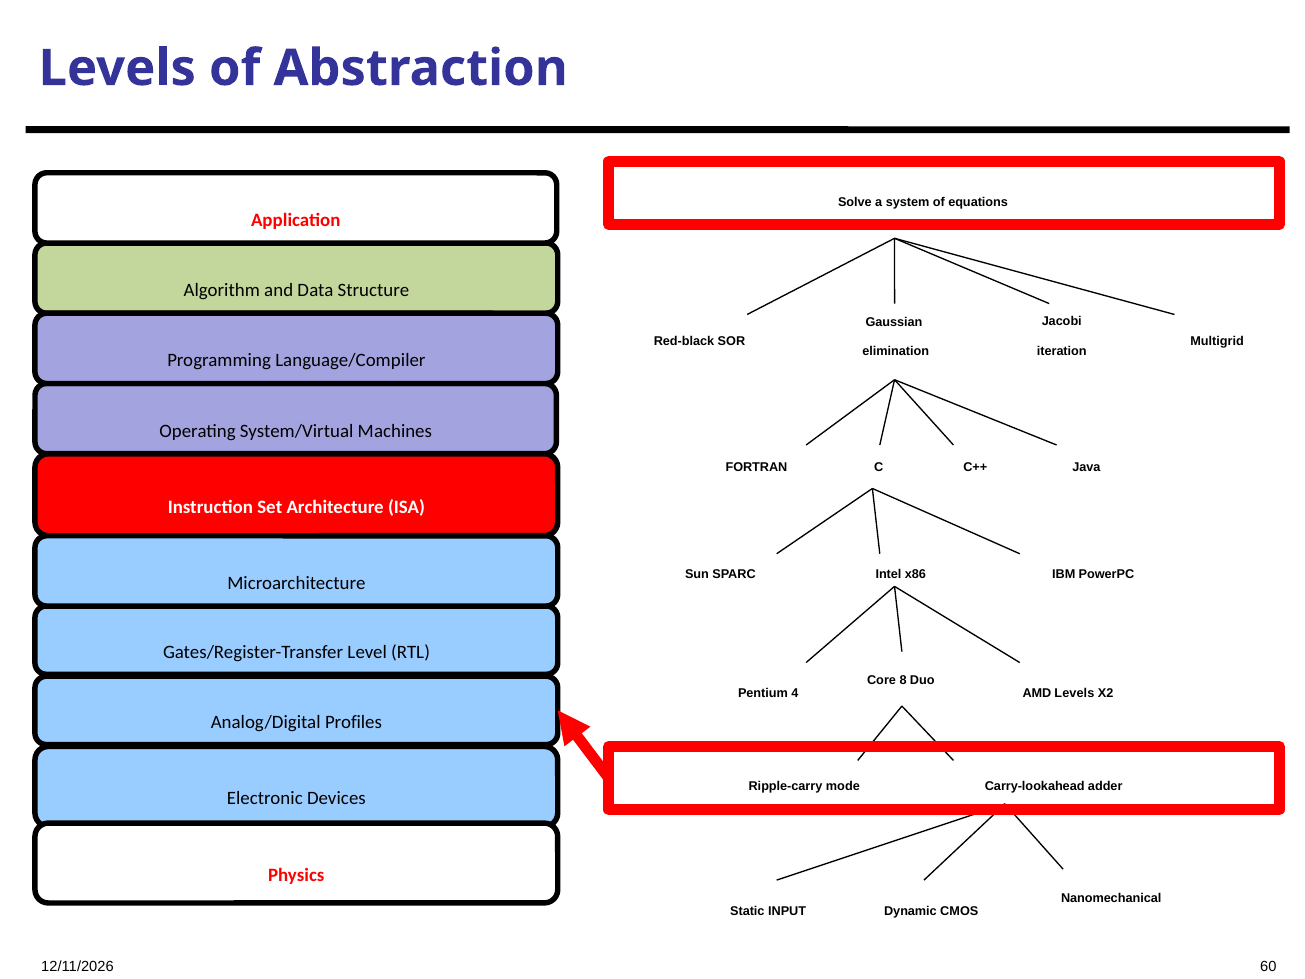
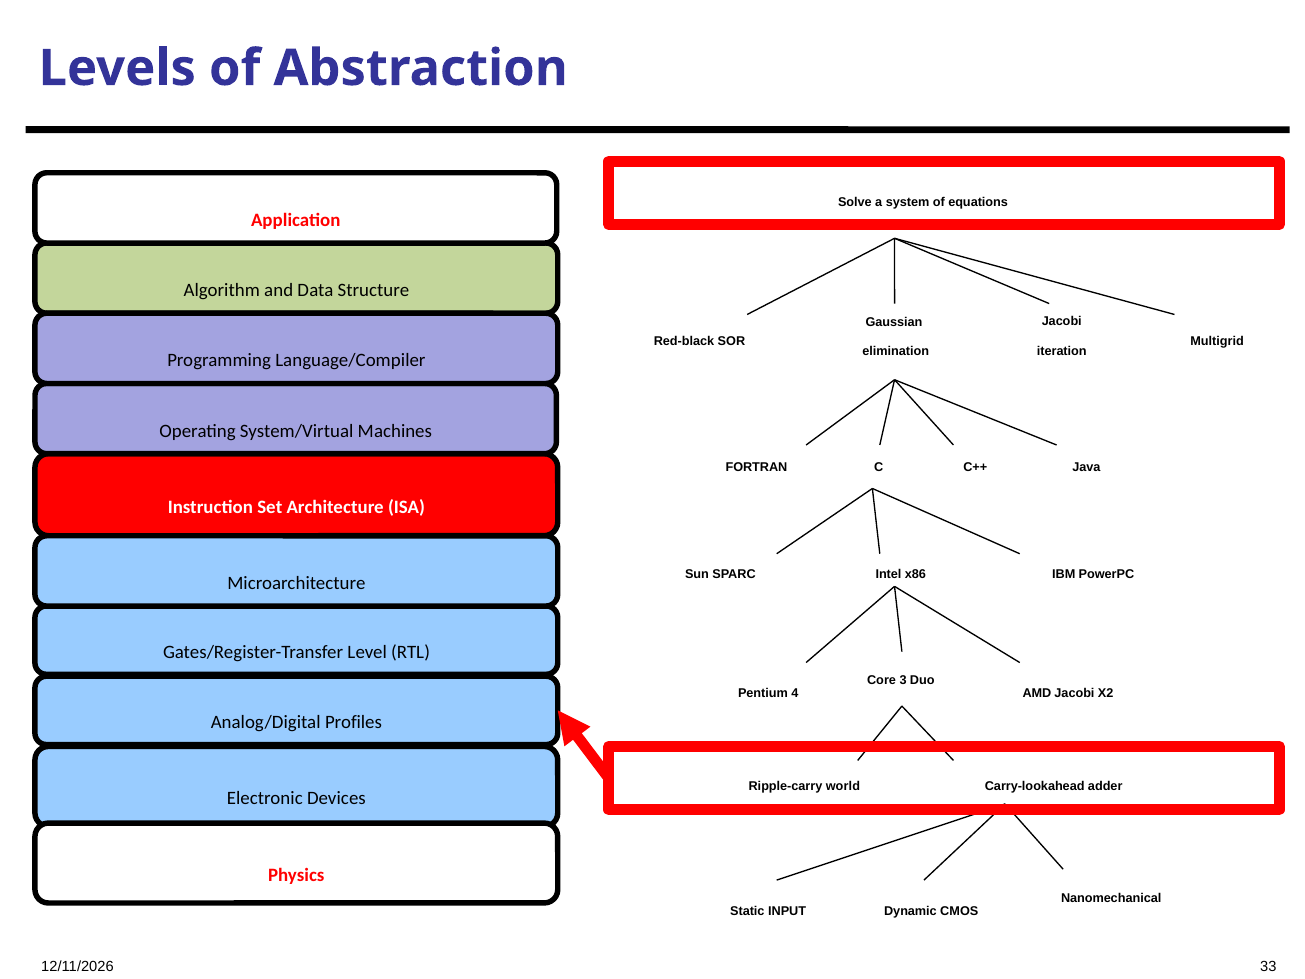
8: 8 -> 3 (903, 680)
AMD Levels: Levels -> Jacobi (1074, 693)
mode: mode -> world (843, 786)
60: 60 -> 33 (1268, 966)
